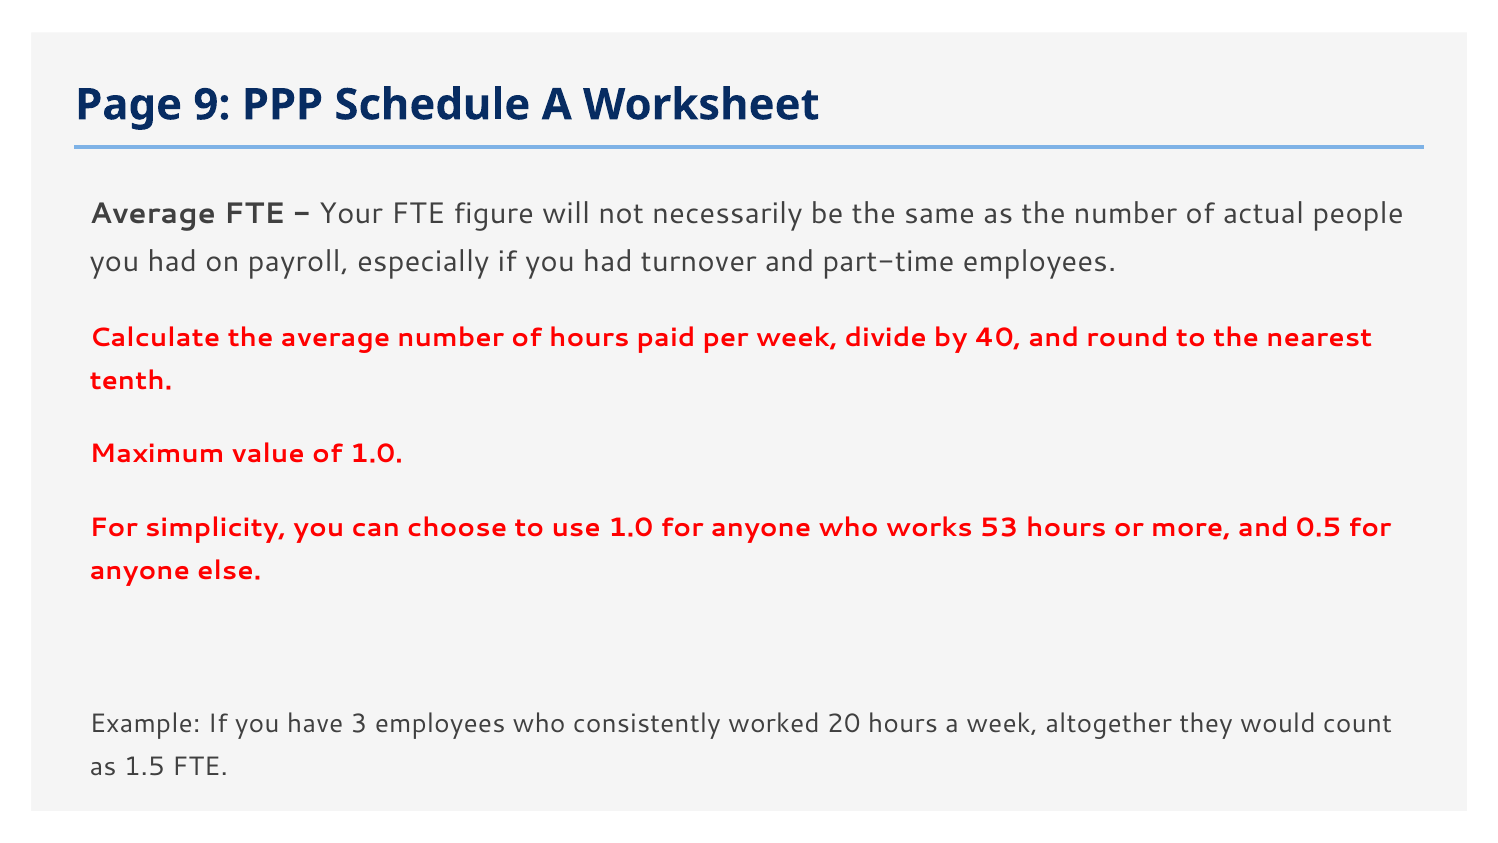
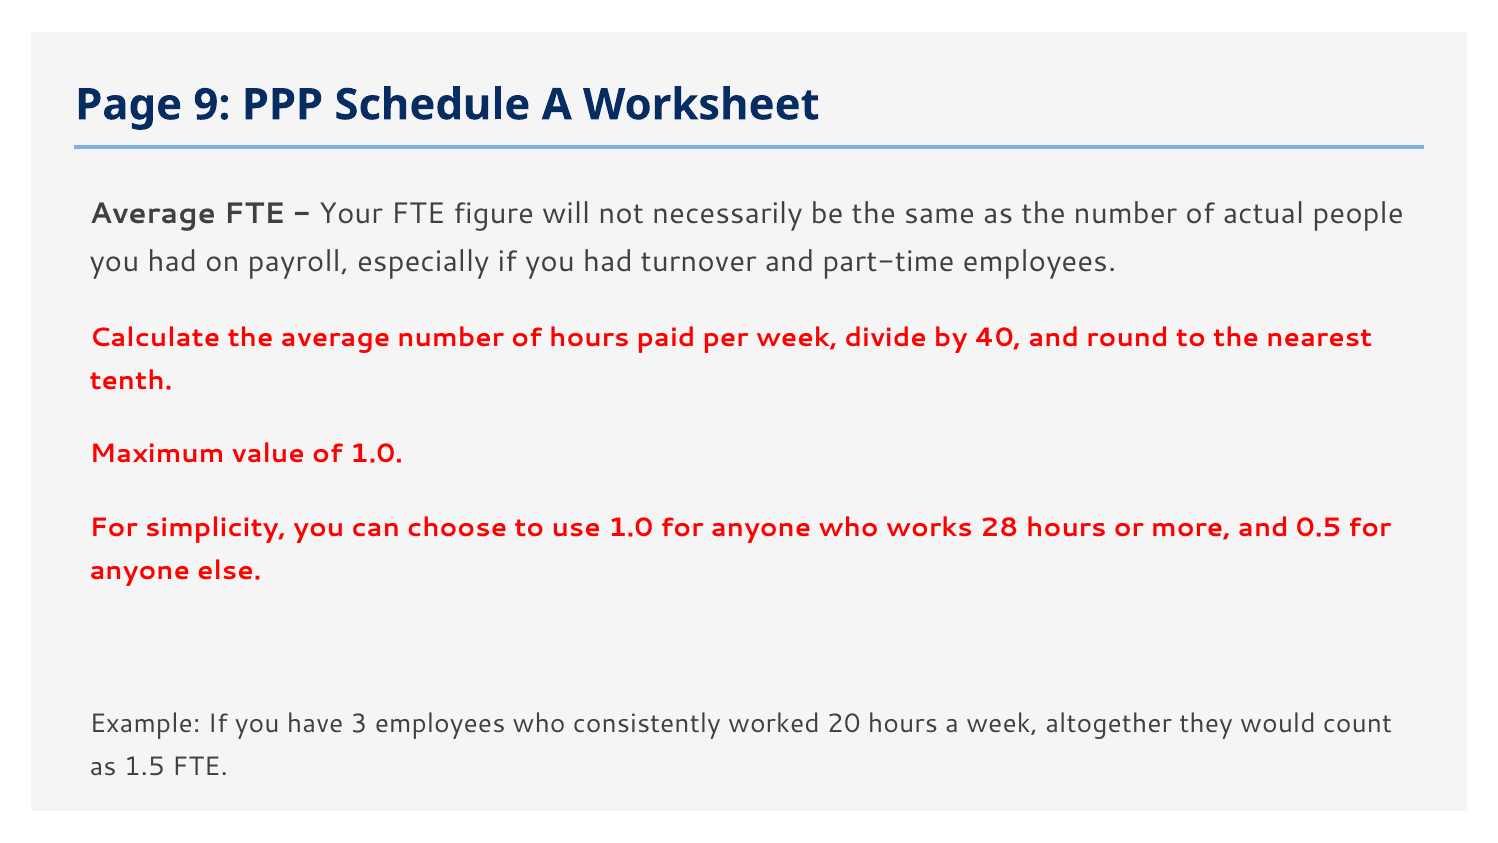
53: 53 -> 28 (999, 528)
